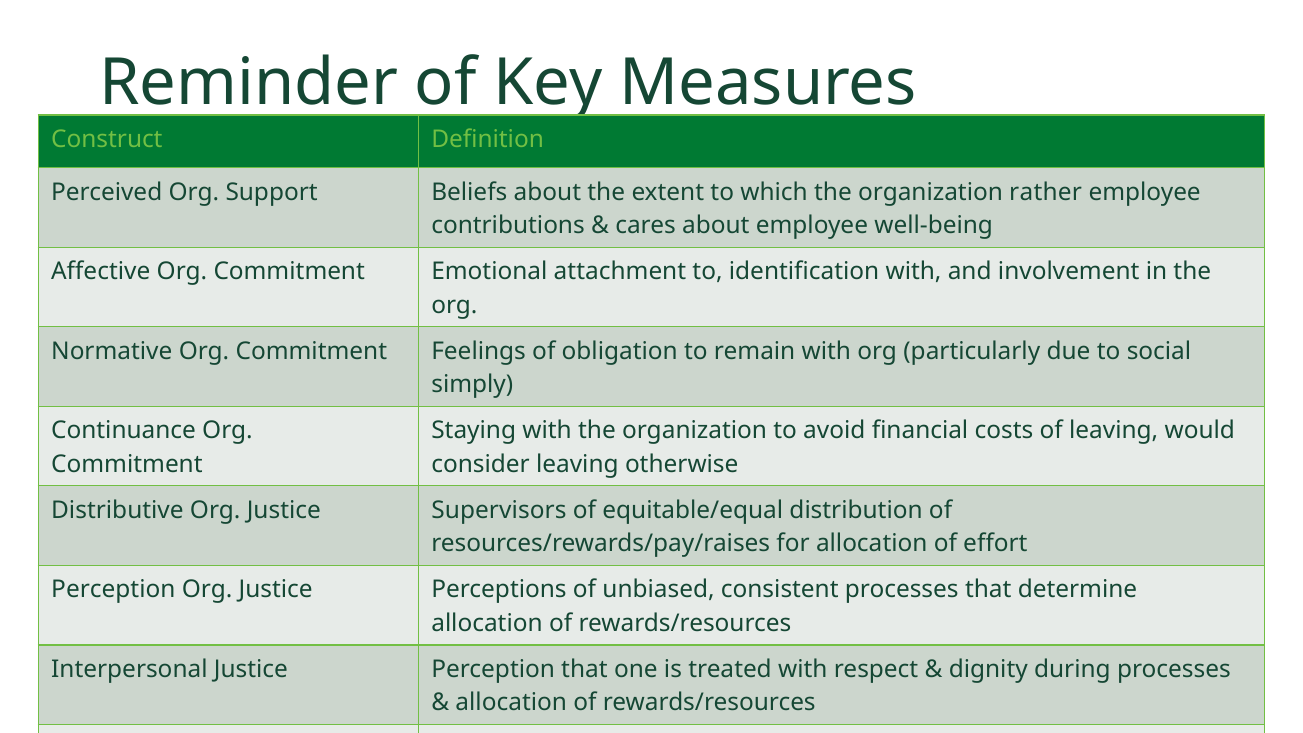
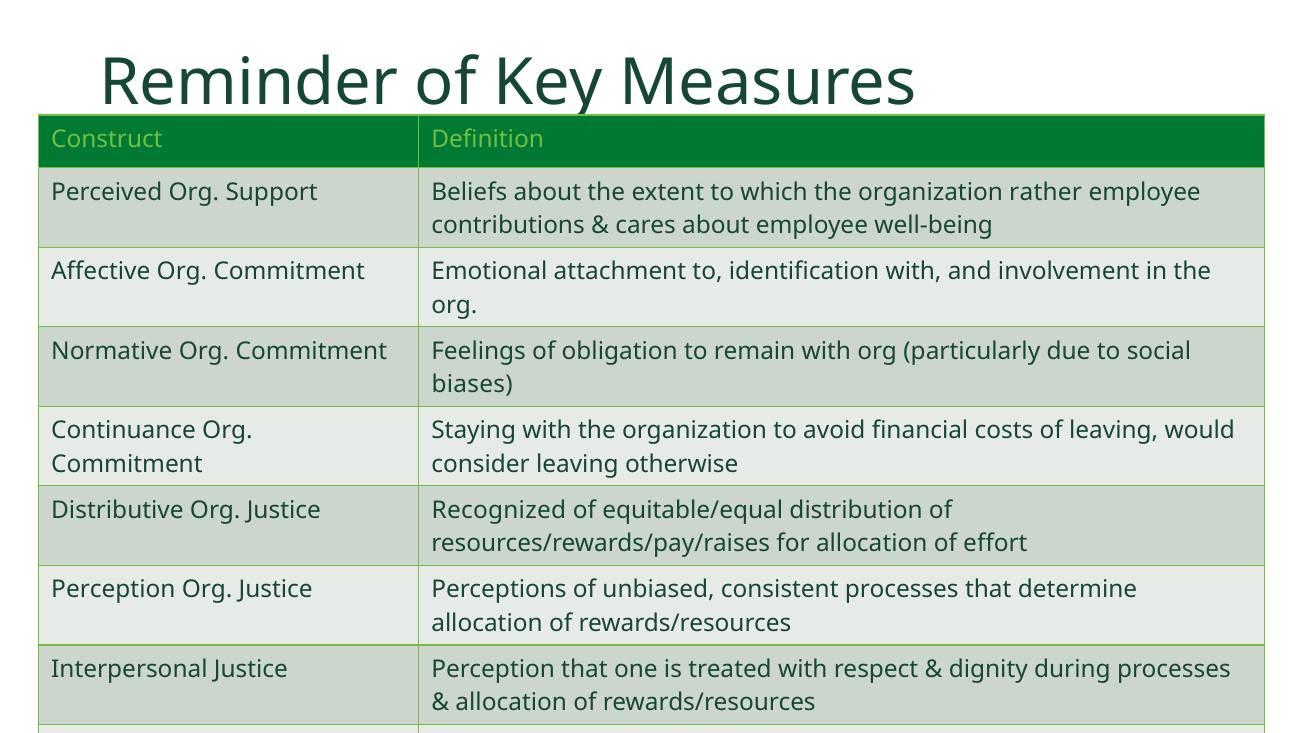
simply: simply -> biases (472, 385)
Supervisors: Supervisors -> Recognized (499, 510)
